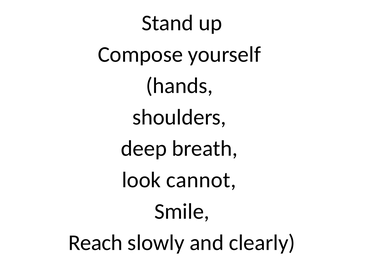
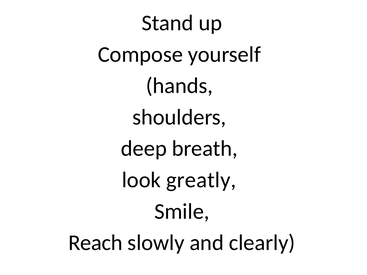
cannot: cannot -> greatly (201, 180)
